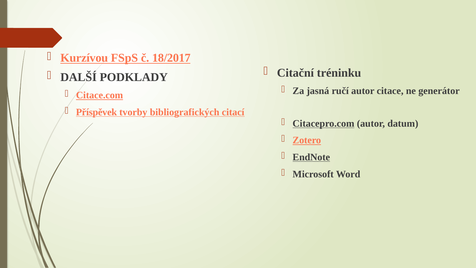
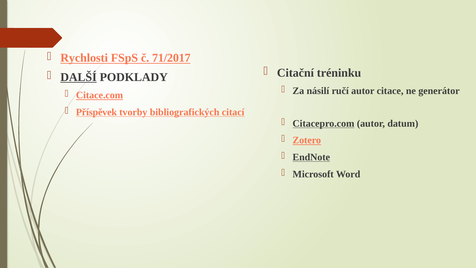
Kurzívou: Kurzívou -> Rychlosti (84, 58)
18/2017: 18/2017 -> 71/2017 (171, 58)
DALŠÍ underline: none -> present (79, 77)
jasná: jasná -> násilí (318, 91)
